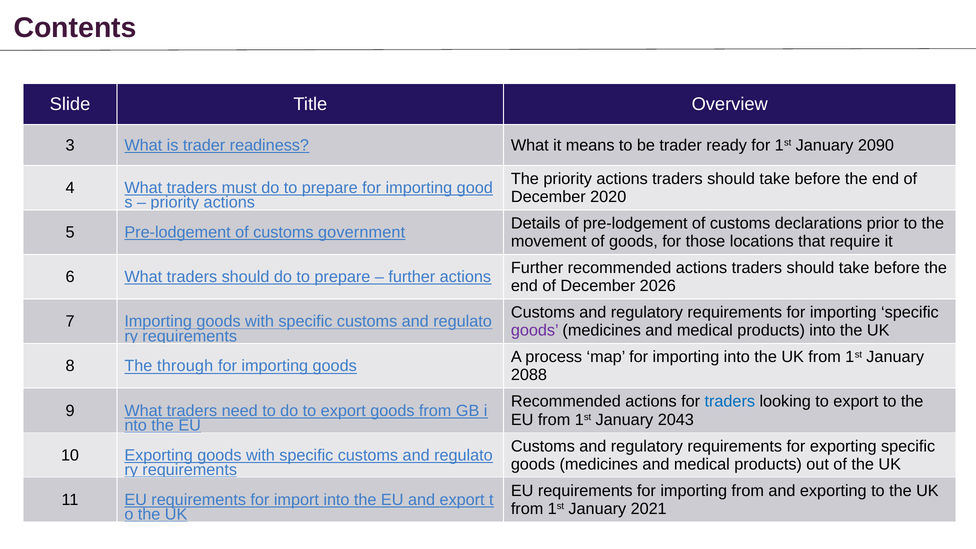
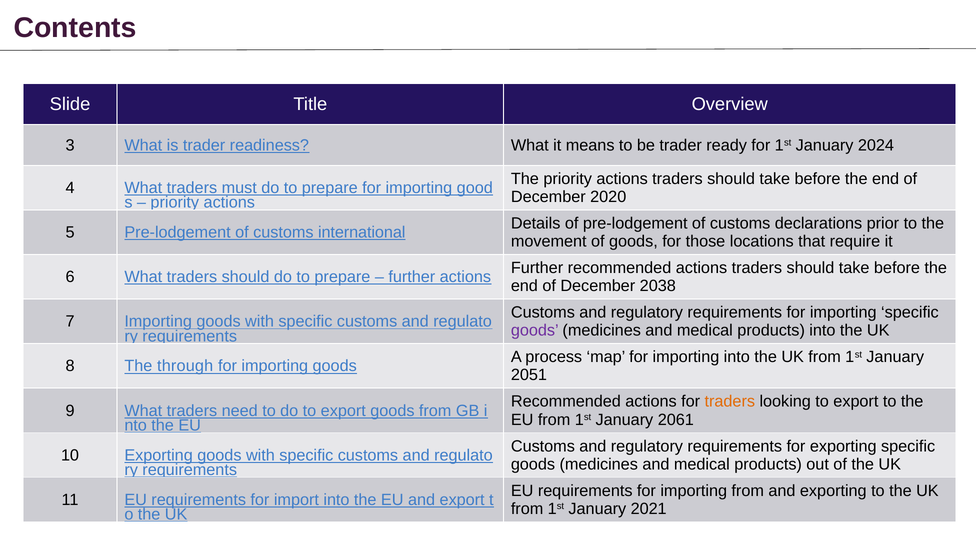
2090: 2090 -> 2024 (876, 145)
government: government -> international (362, 232)
2026: 2026 -> 2038 (658, 286)
2088: 2088 -> 2051 (529, 375)
traders colour: blue -> orange (730, 402)
2043: 2043 -> 2061 (676, 420)
